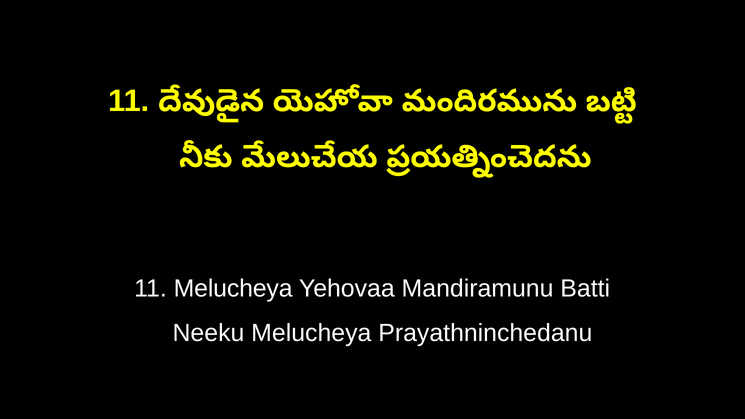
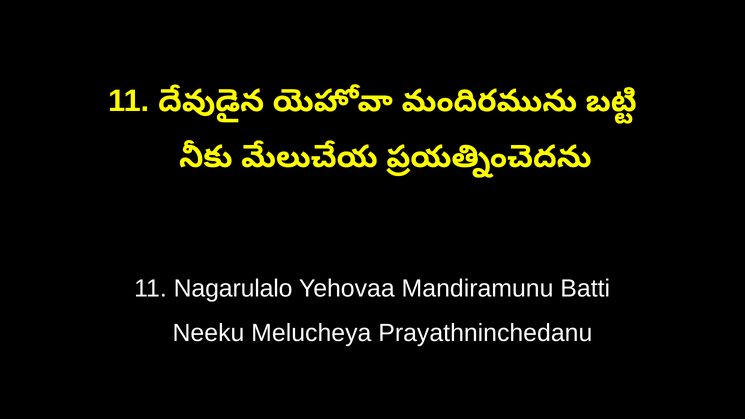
11 Melucheya: Melucheya -> Nagarulalo (233, 289)
